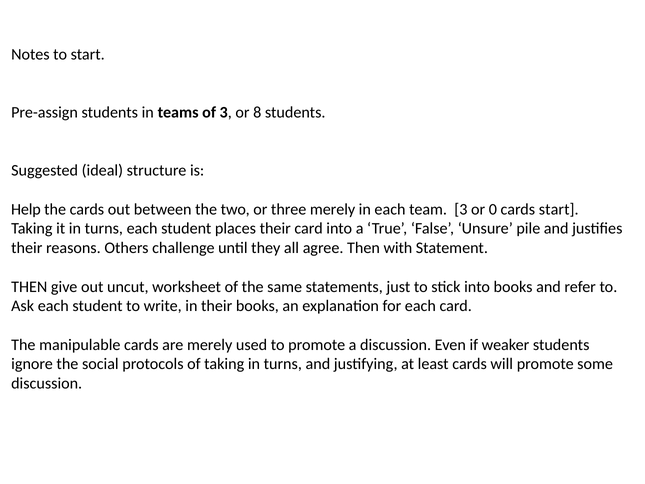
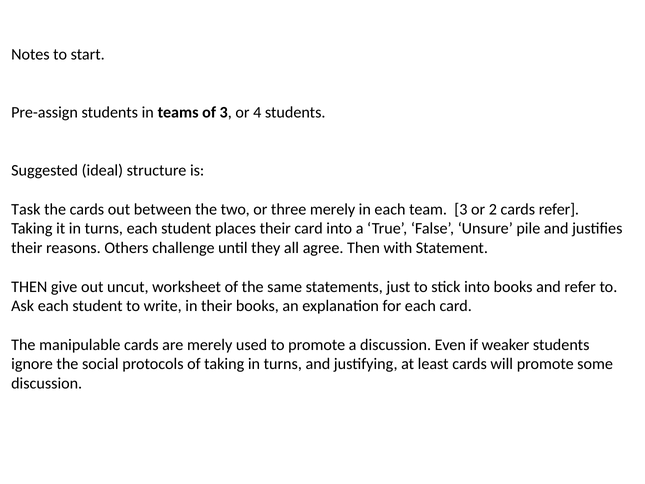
8: 8 -> 4 (257, 112)
Help: Help -> Task (26, 209)
0: 0 -> 2 (493, 209)
cards start: start -> refer (559, 209)
